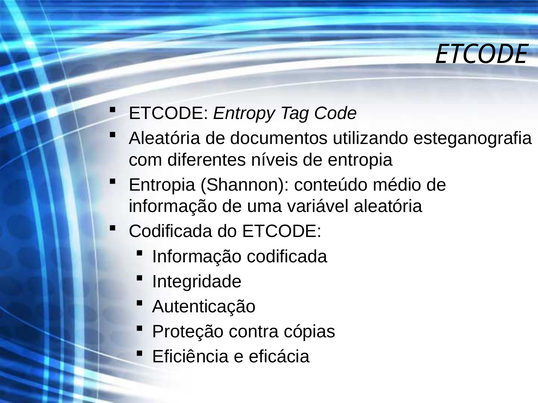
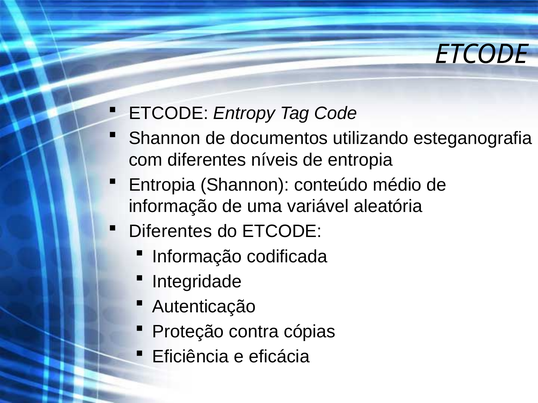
Aleatória: Aleatória -> Shannon (165, 138)
Codificada: Codificada -> Diferentes (170, 232)
